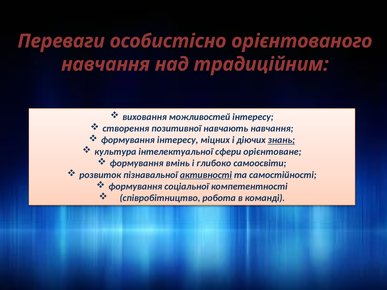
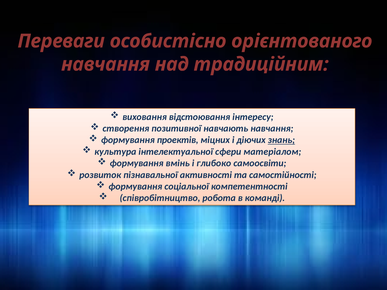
можливостей: можливостей -> відстоювання (200, 117)
формування інтересу: інтересу -> проектів (178, 140)
орієнтоване: орієнтоване -> матеріалом (272, 152)
активності underline: present -> none (206, 175)
